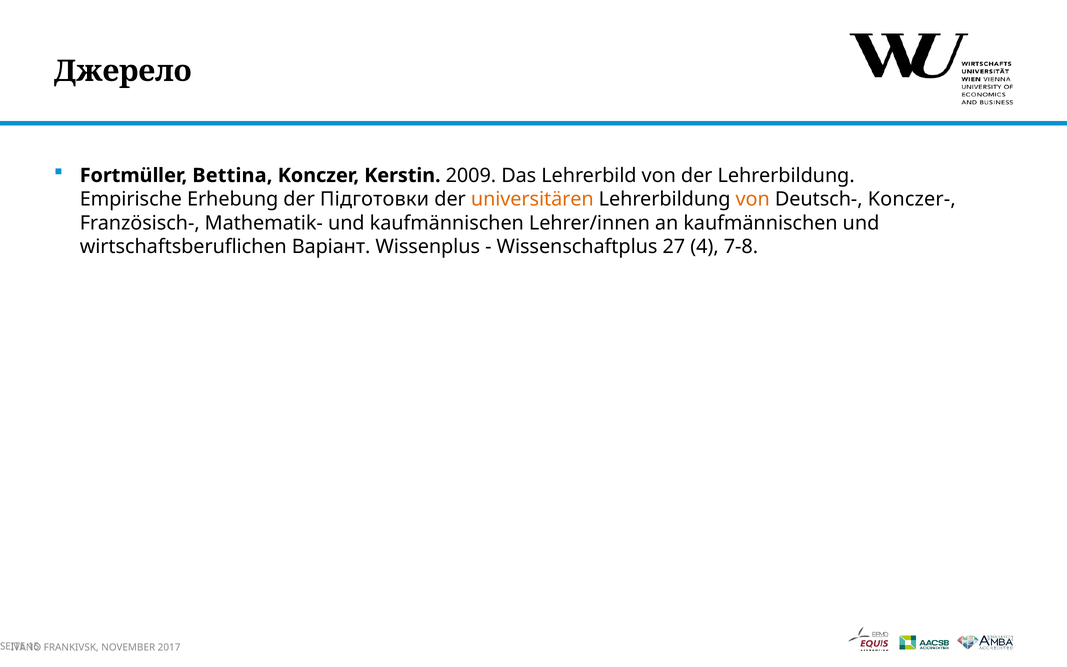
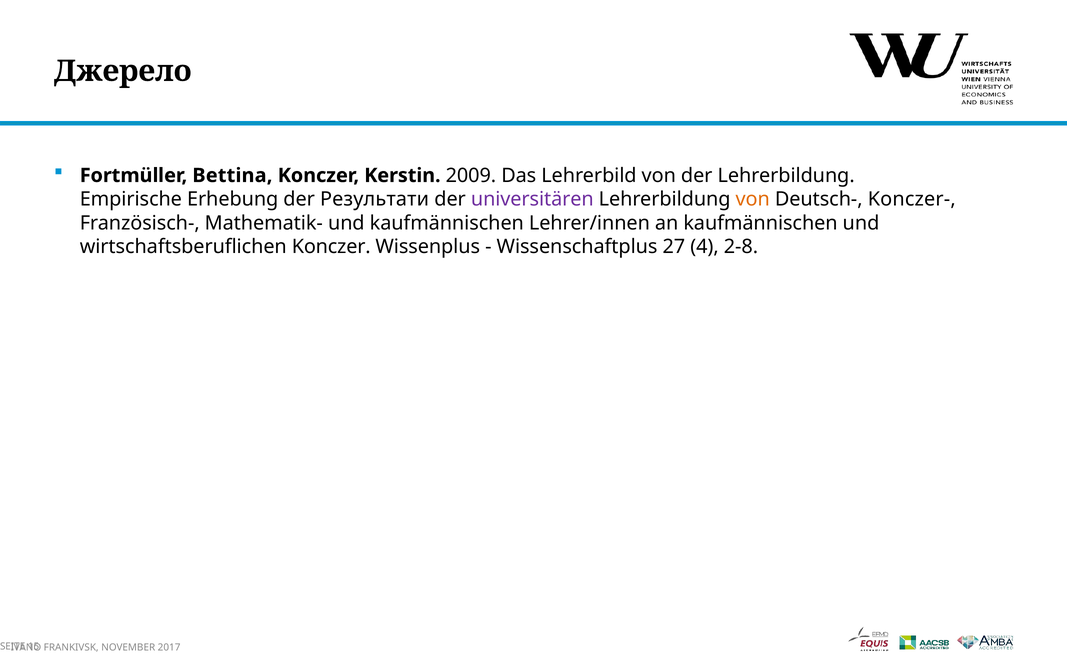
Підготовки: Підготовки -> Результати (375, 199)
universitären colour: orange -> purple (532, 199)
wirtschaftsberuflichen Варіант: Варіант -> Konczer (331, 247)
7-8: 7-8 -> 2-8 (741, 247)
